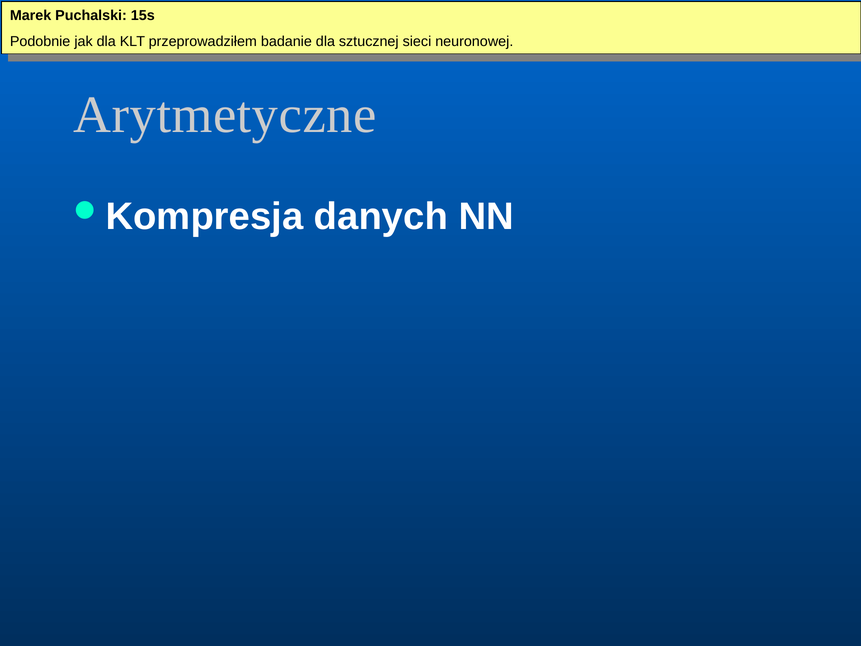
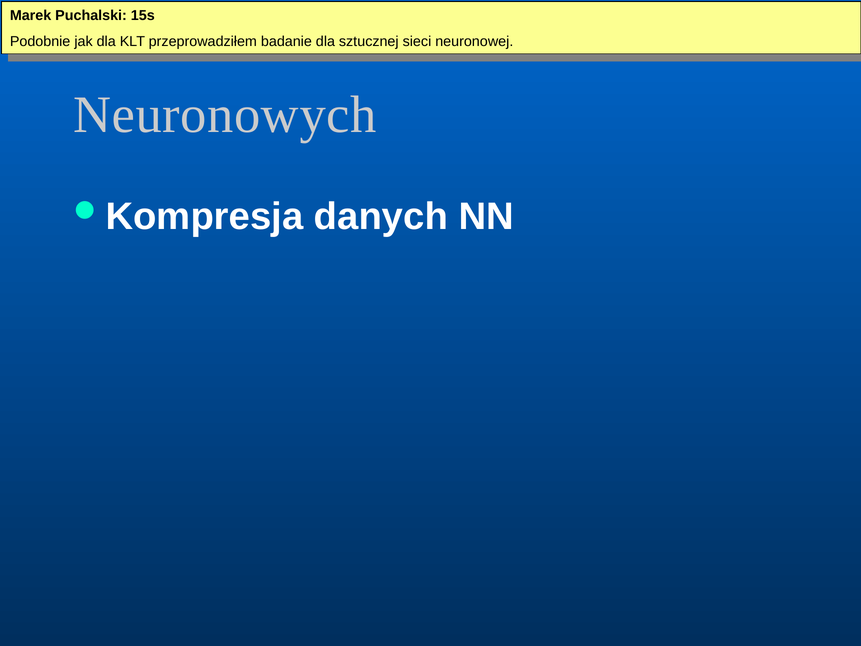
Arytmetyczne: Arytmetyczne -> Neuronowych (225, 115)
